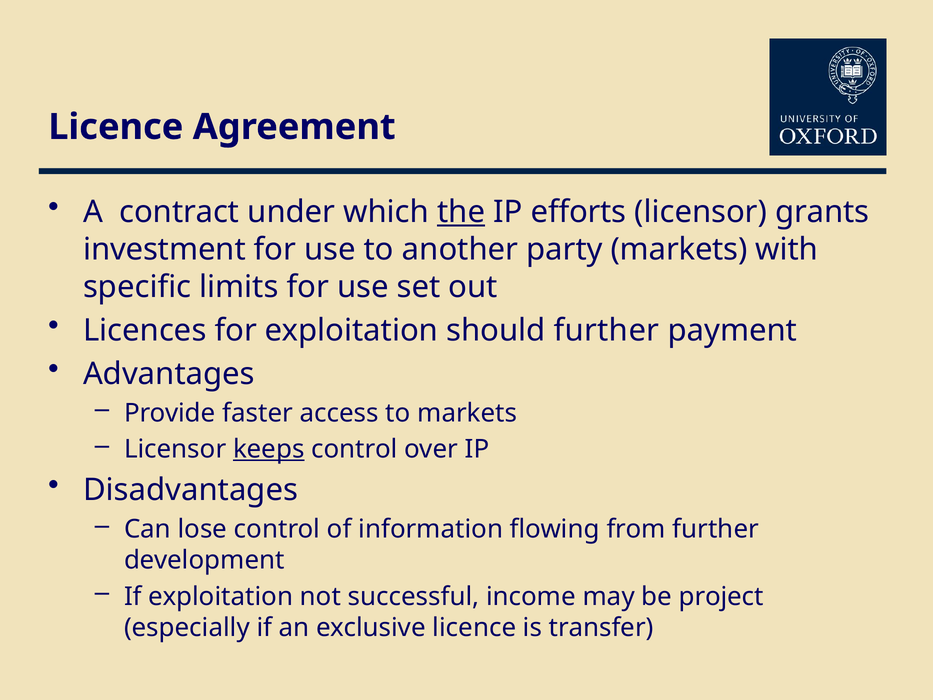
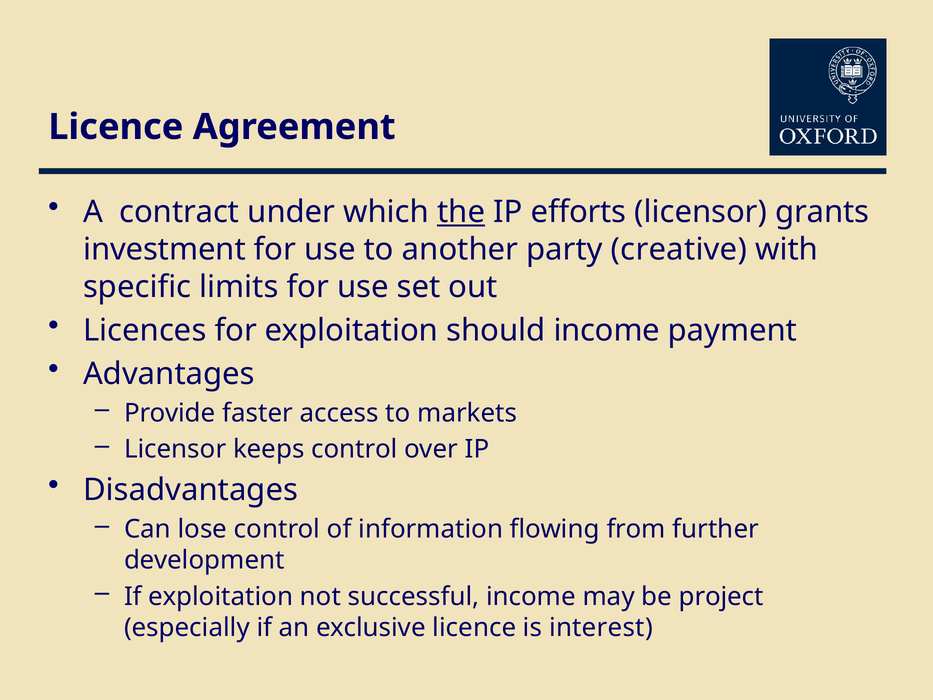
party markets: markets -> creative (679, 249)
should further: further -> income (607, 330)
keeps underline: present -> none (269, 449)
transfer: transfer -> interest (601, 627)
